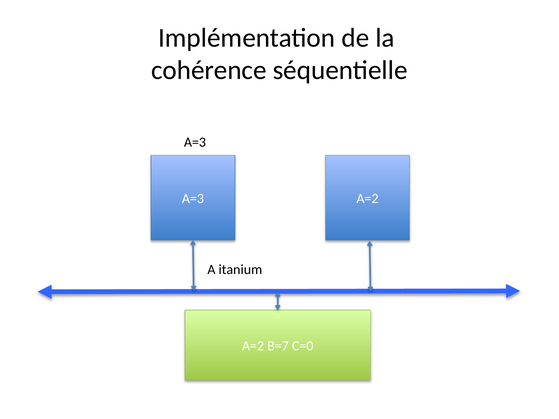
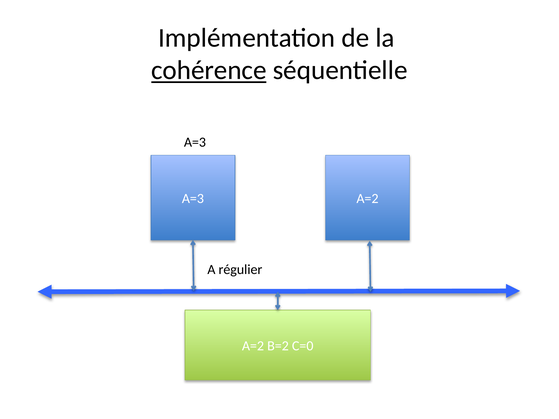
cohérence underline: none -> present (209, 70)
itanium: itanium -> régulier (240, 270)
B=7: B=7 -> B=2 (278, 346)
